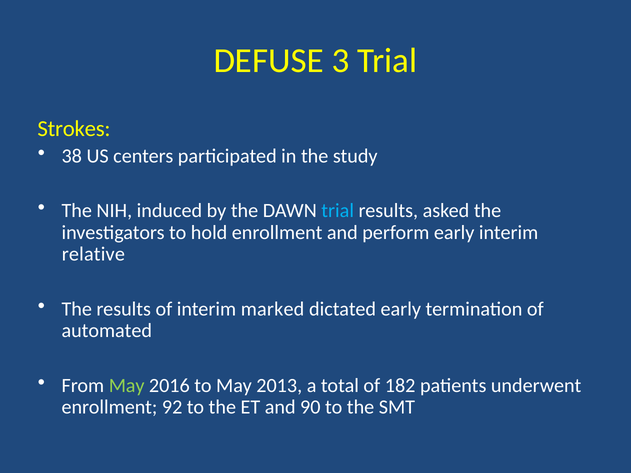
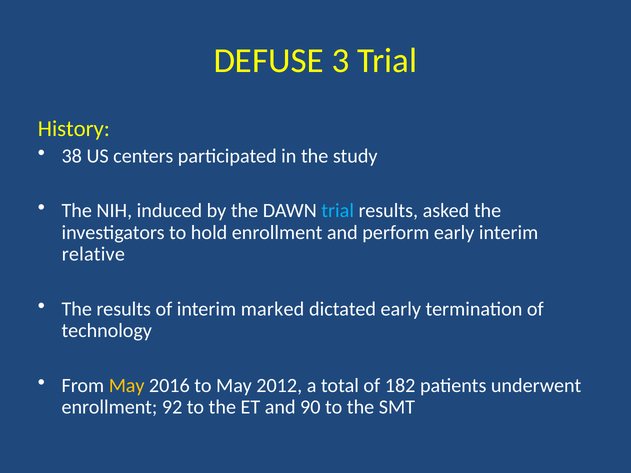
Strokes: Strokes -> History (74, 129)
automated: automated -> technology (107, 331)
May colour: light green -> yellow (127, 386)
2013: 2013 -> 2012 (279, 386)
